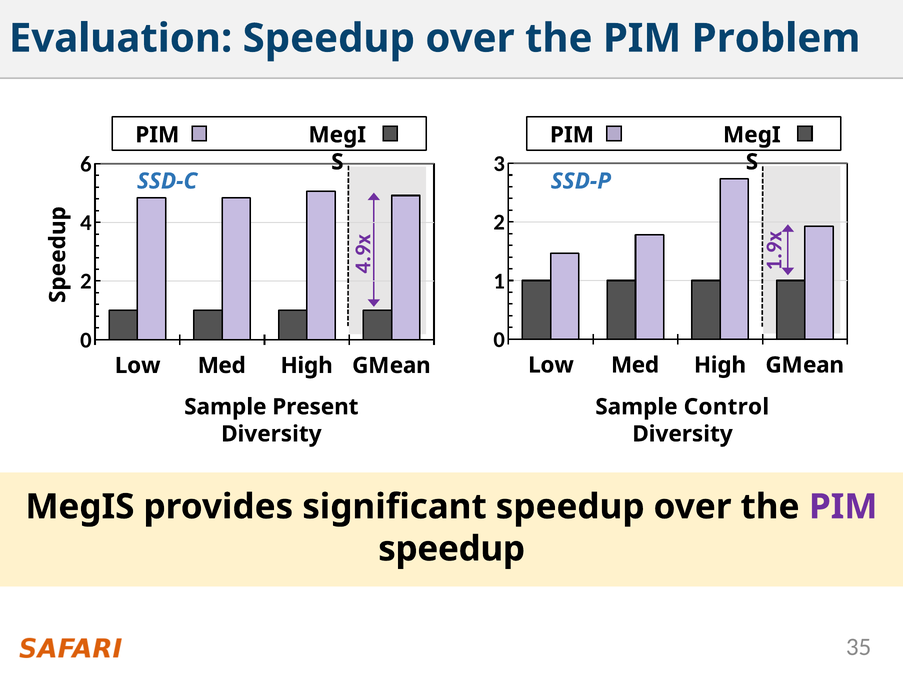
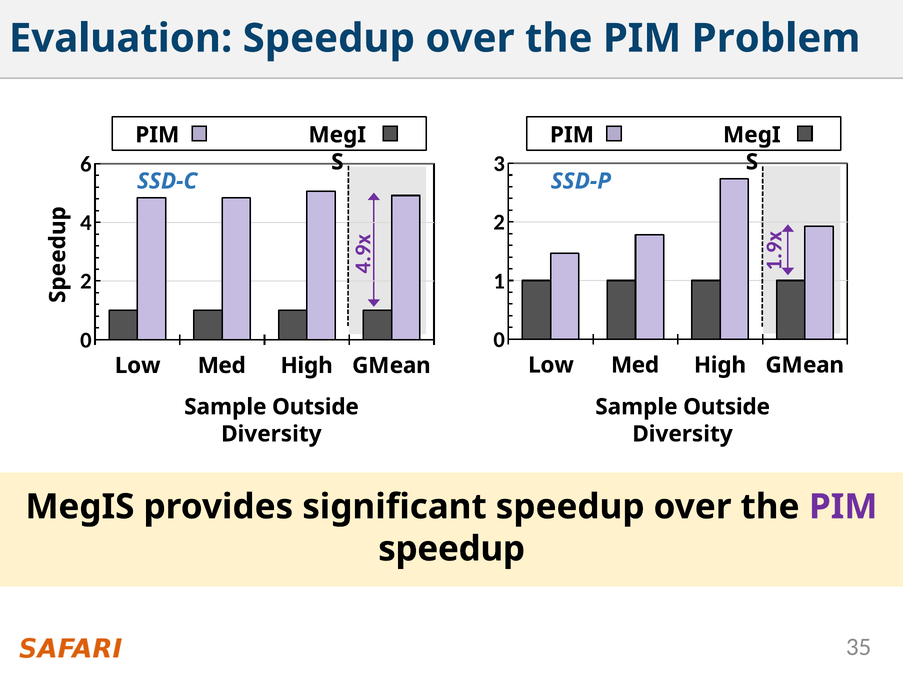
Present: Present -> Outside (315, 407)
Control: Control -> Outside (727, 407)
